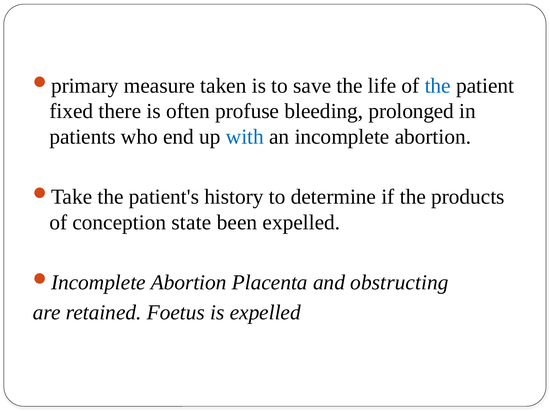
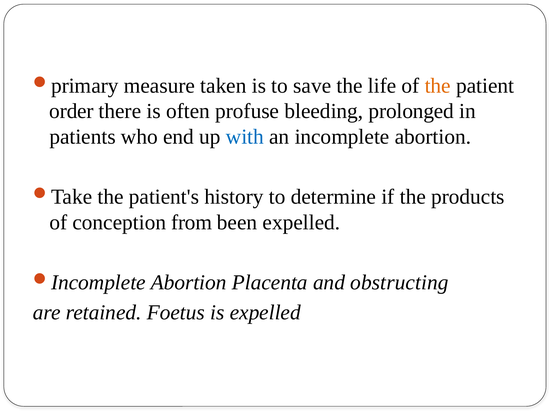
the colour: blue -> orange (438, 86)
fixed: fixed -> order (71, 111)
state: state -> from (192, 223)
